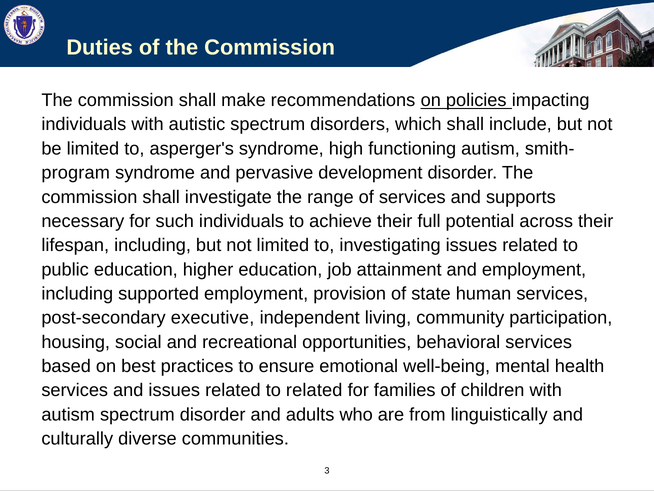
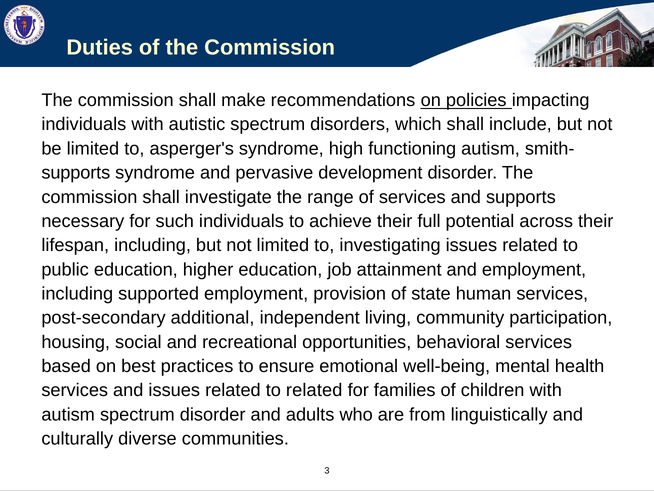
program: program -> supports (76, 173)
executive: executive -> additional (213, 318)
